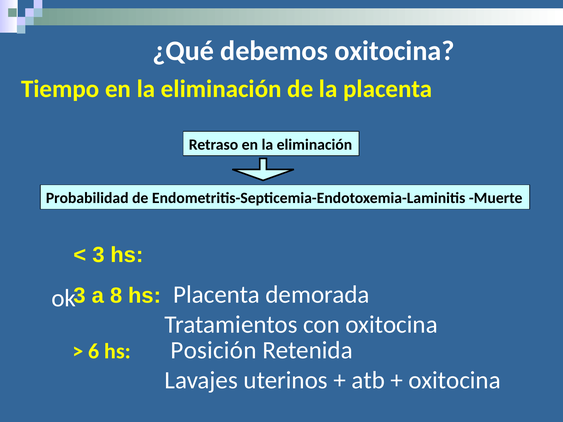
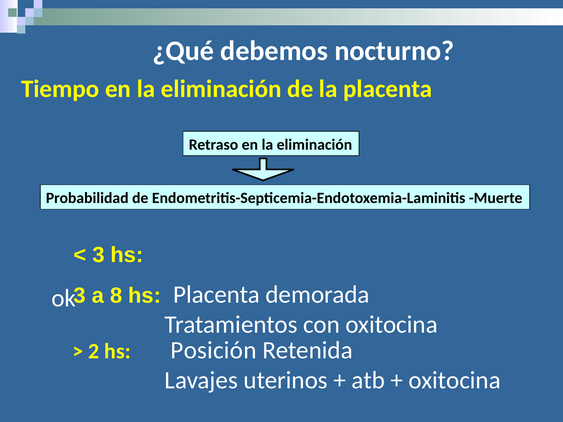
debemos oxitocina: oxitocina -> nocturno (394, 51)
6: 6 -> 2 (94, 352)
